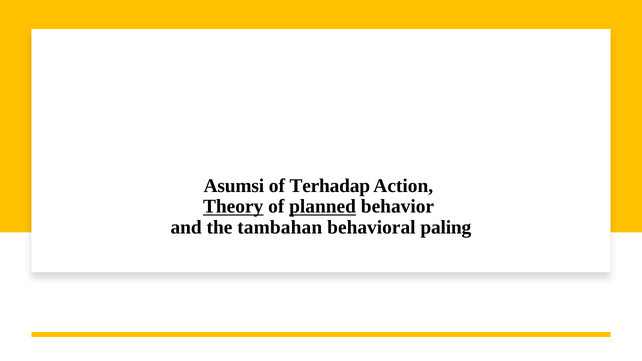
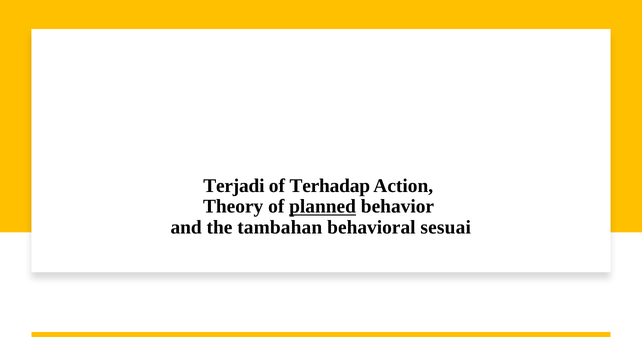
Asumsi: Asumsi -> Terjadi (234, 186)
Theory underline: present -> none (233, 207)
paling: paling -> sesuai (446, 228)
